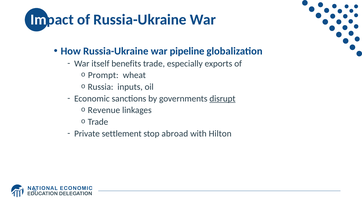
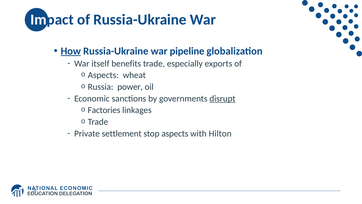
How underline: none -> present (71, 51)
Prompt: Prompt -> Aspects (103, 75)
inputs: inputs -> power (130, 87)
Revenue: Revenue -> Factories (104, 110)
stop abroad: abroad -> aspects (175, 133)
